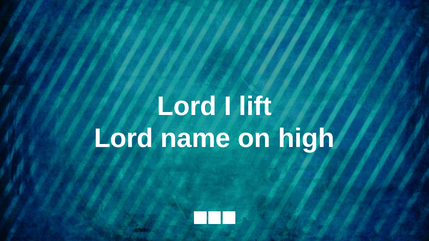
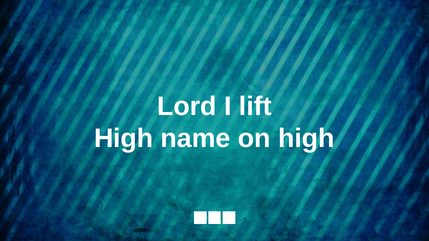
Lord: Lord -> High (124, 139)
